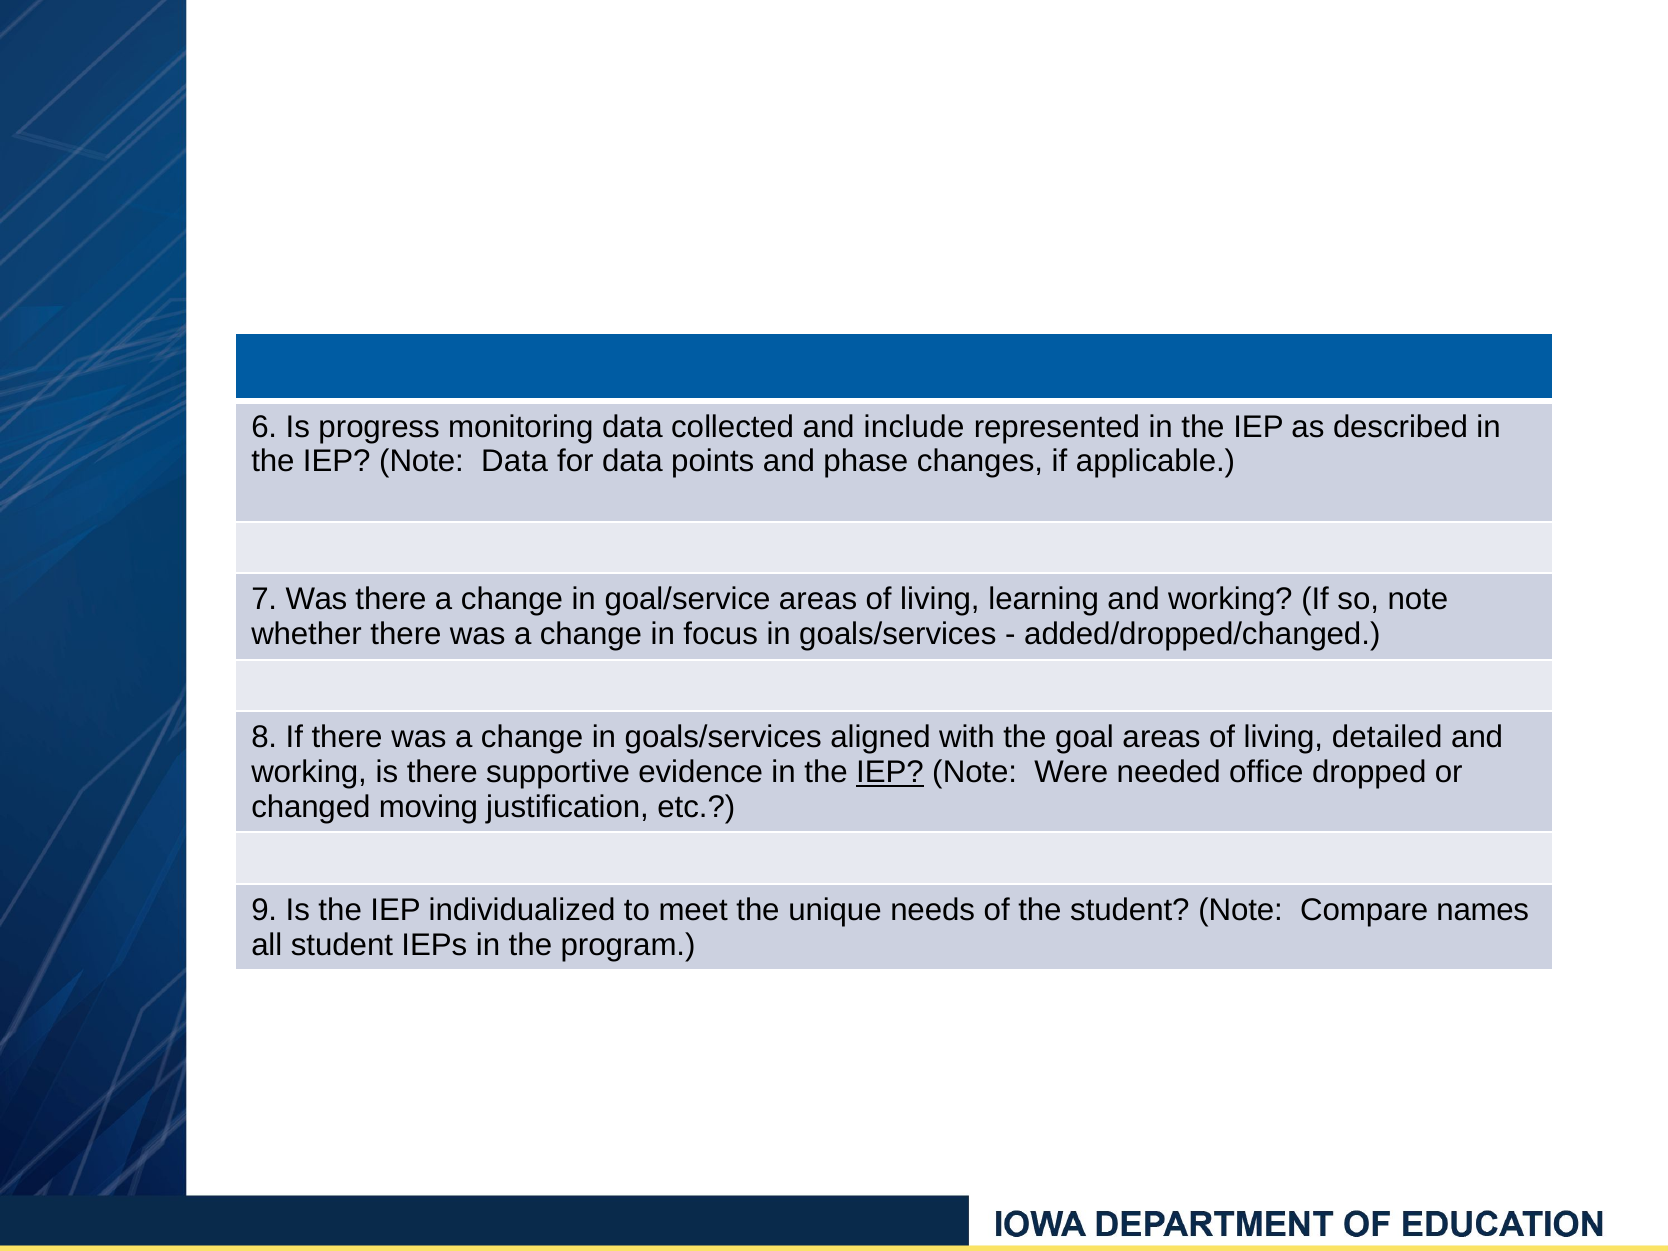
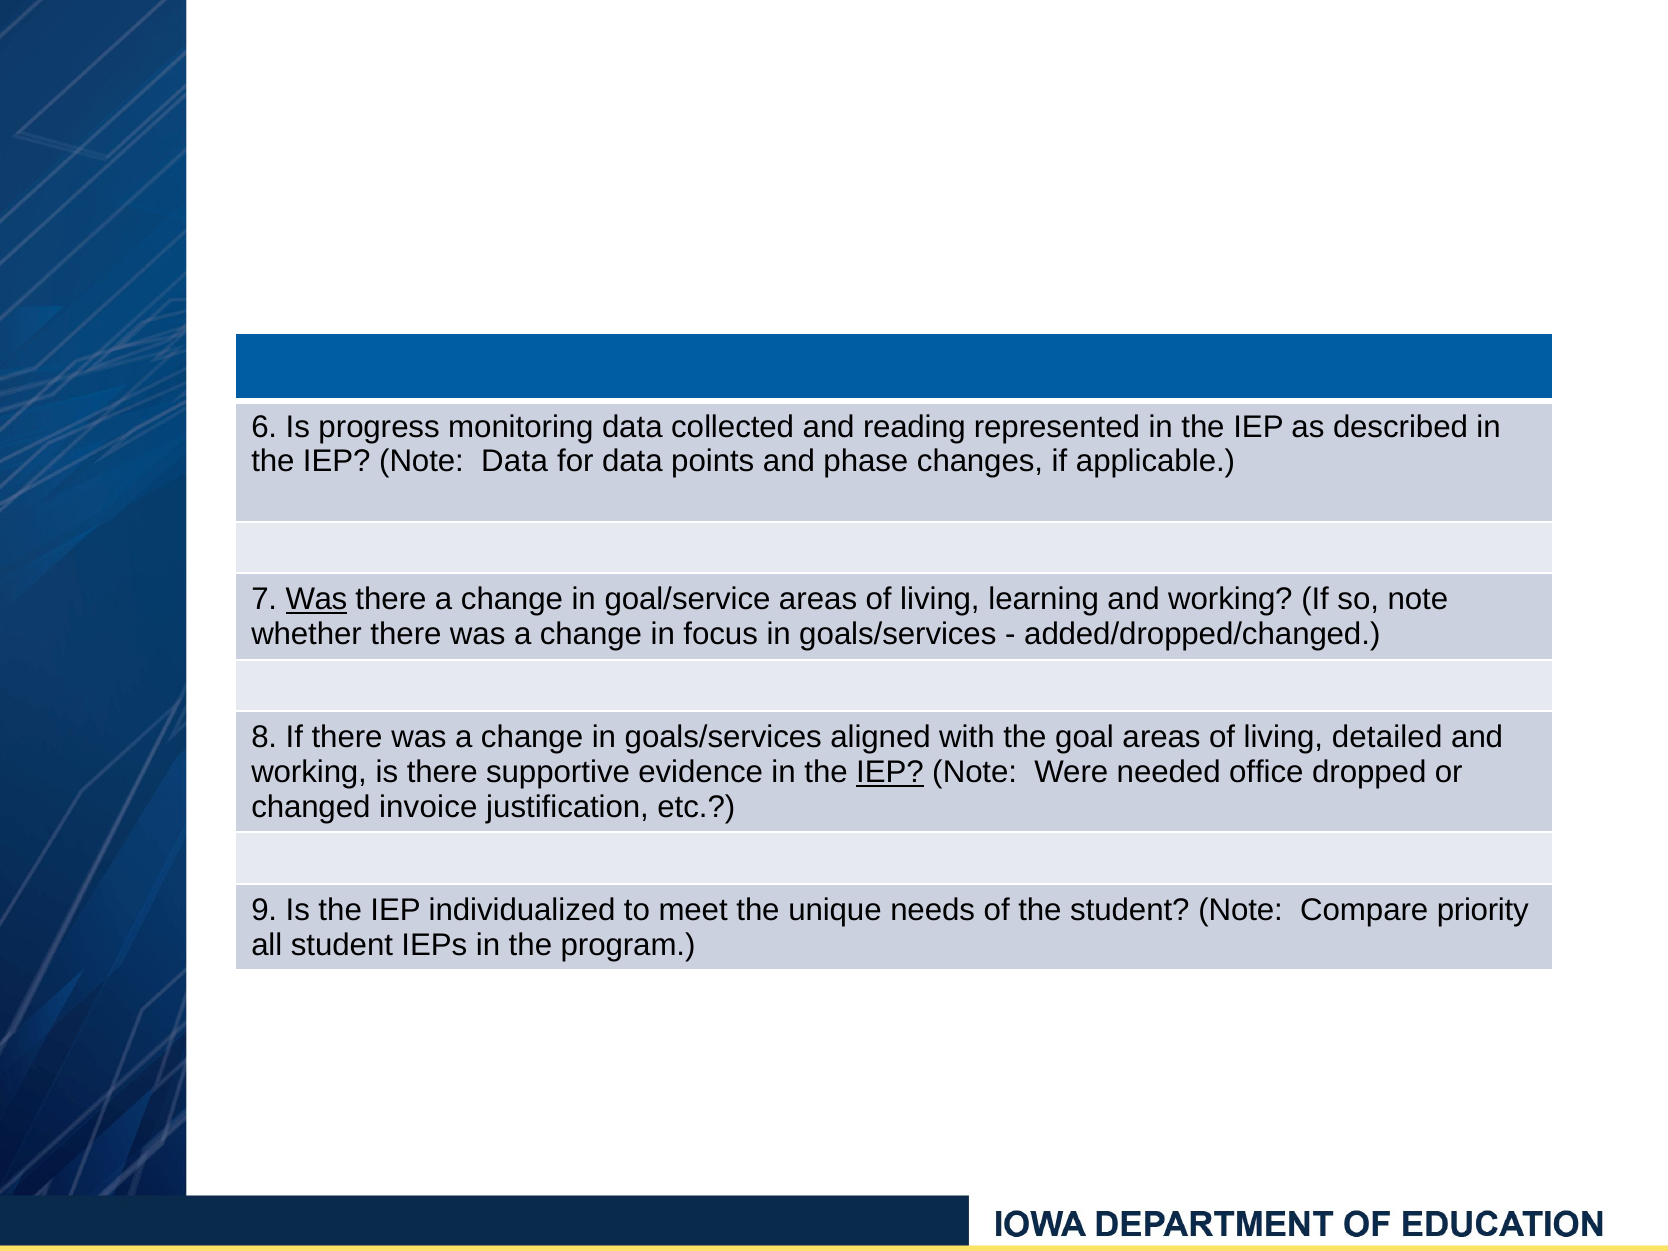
include: include -> reading (914, 427)
Was underline: none -> present (316, 599)
moving: moving -> invoice (428, 807)
names: names -> priority (1483, 910)
